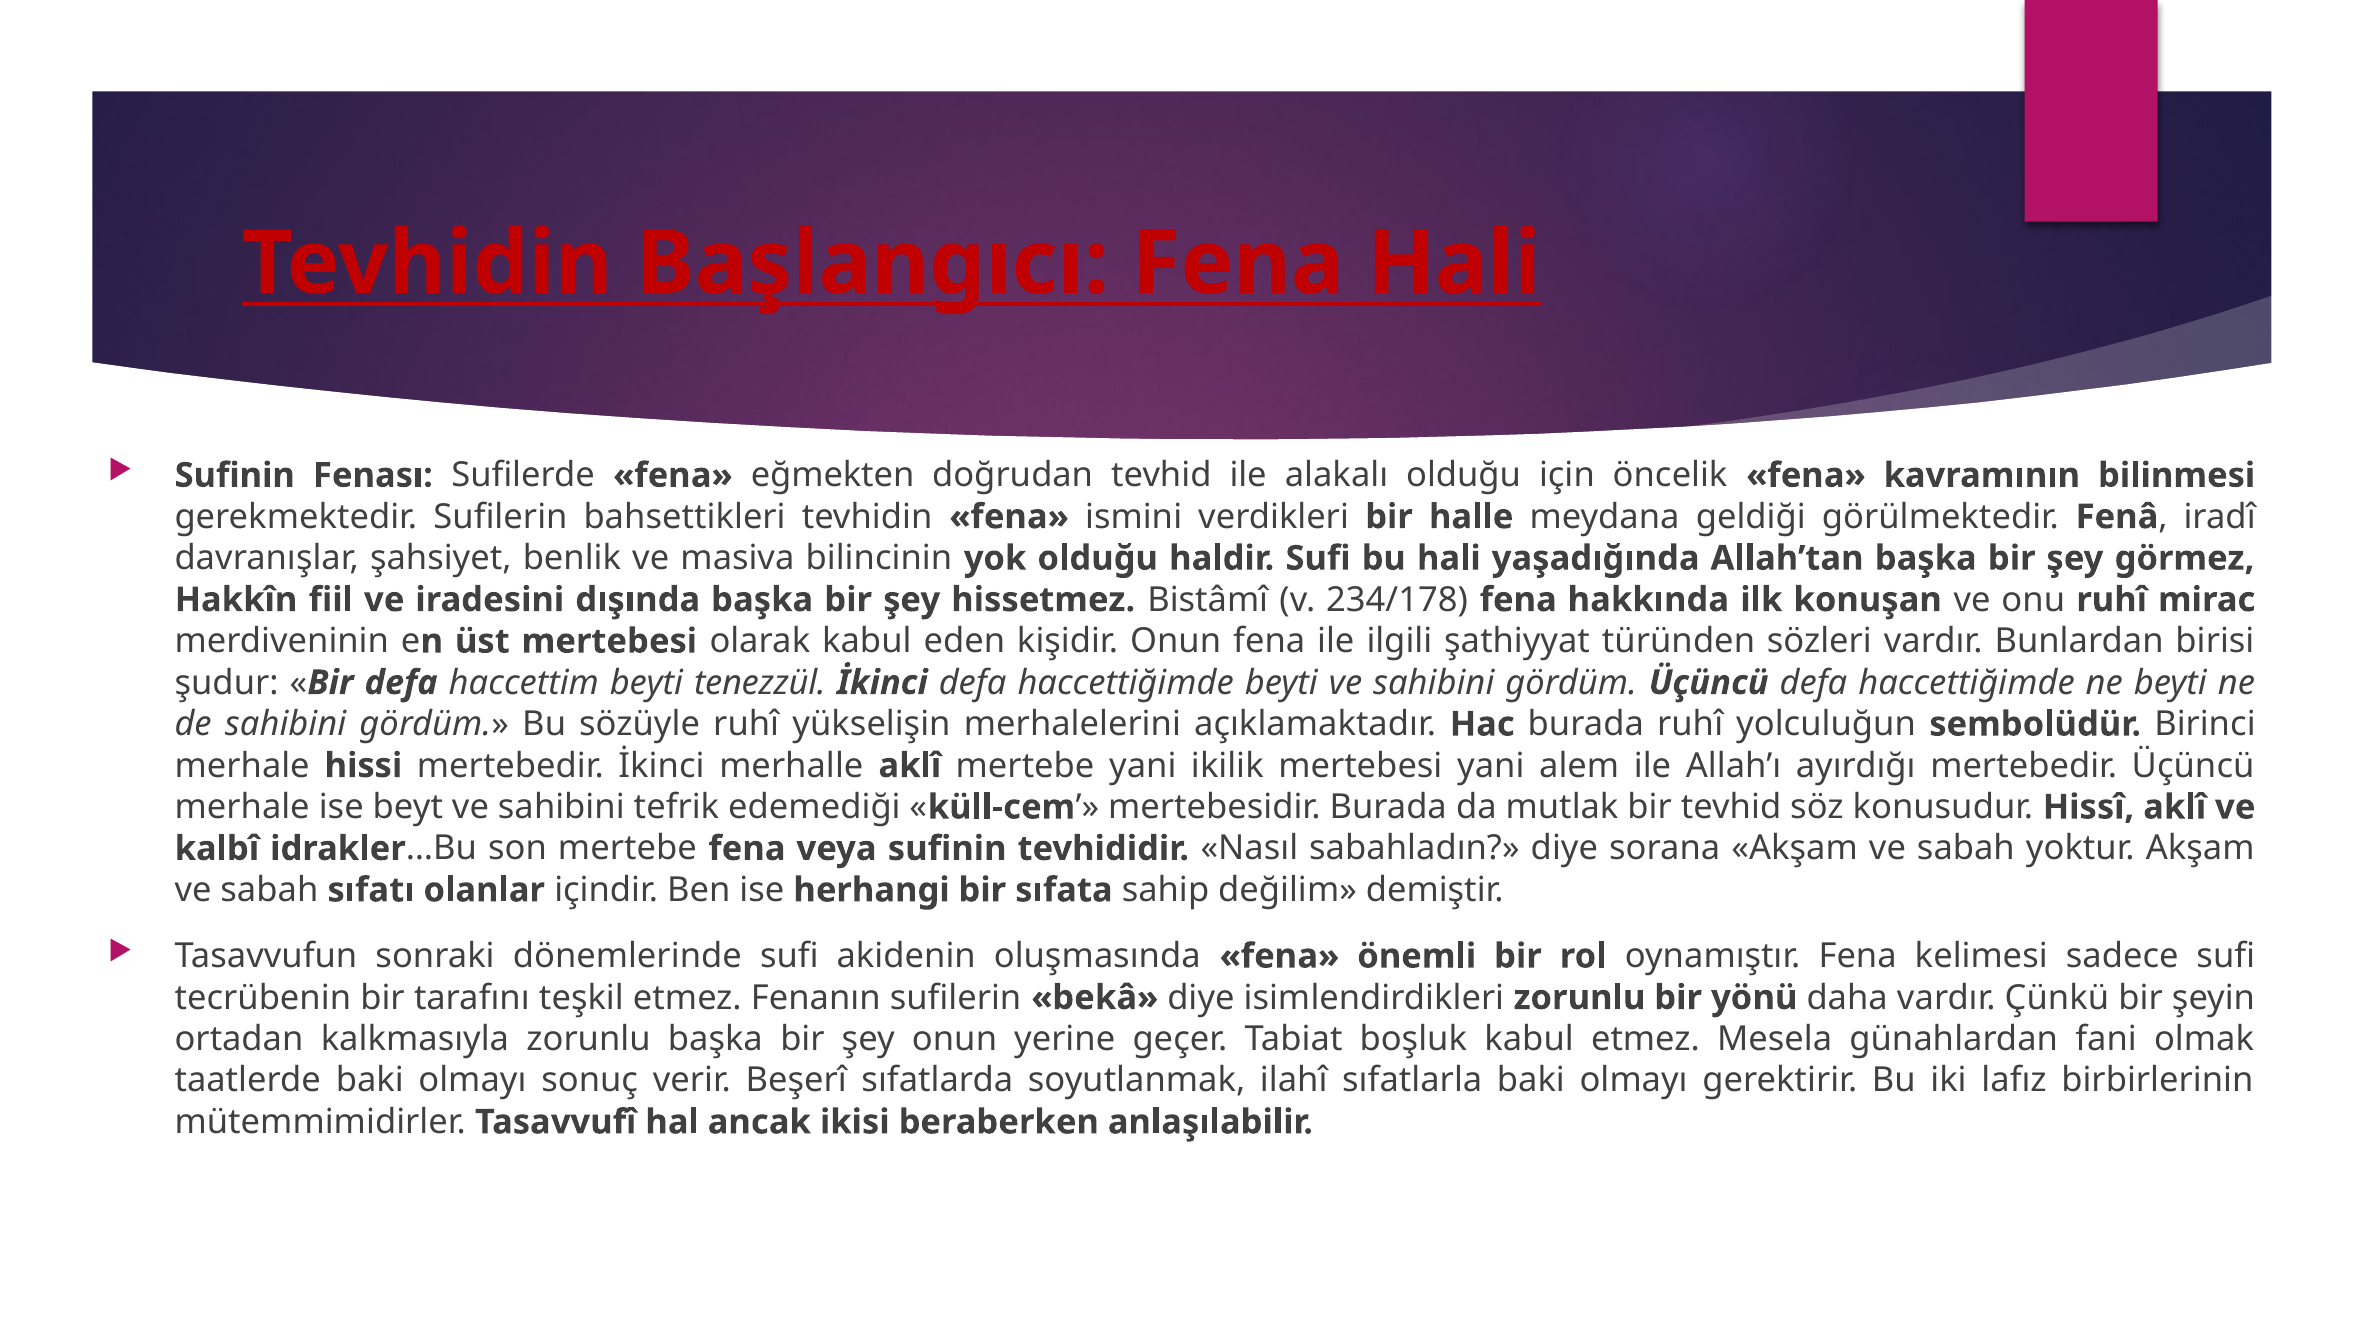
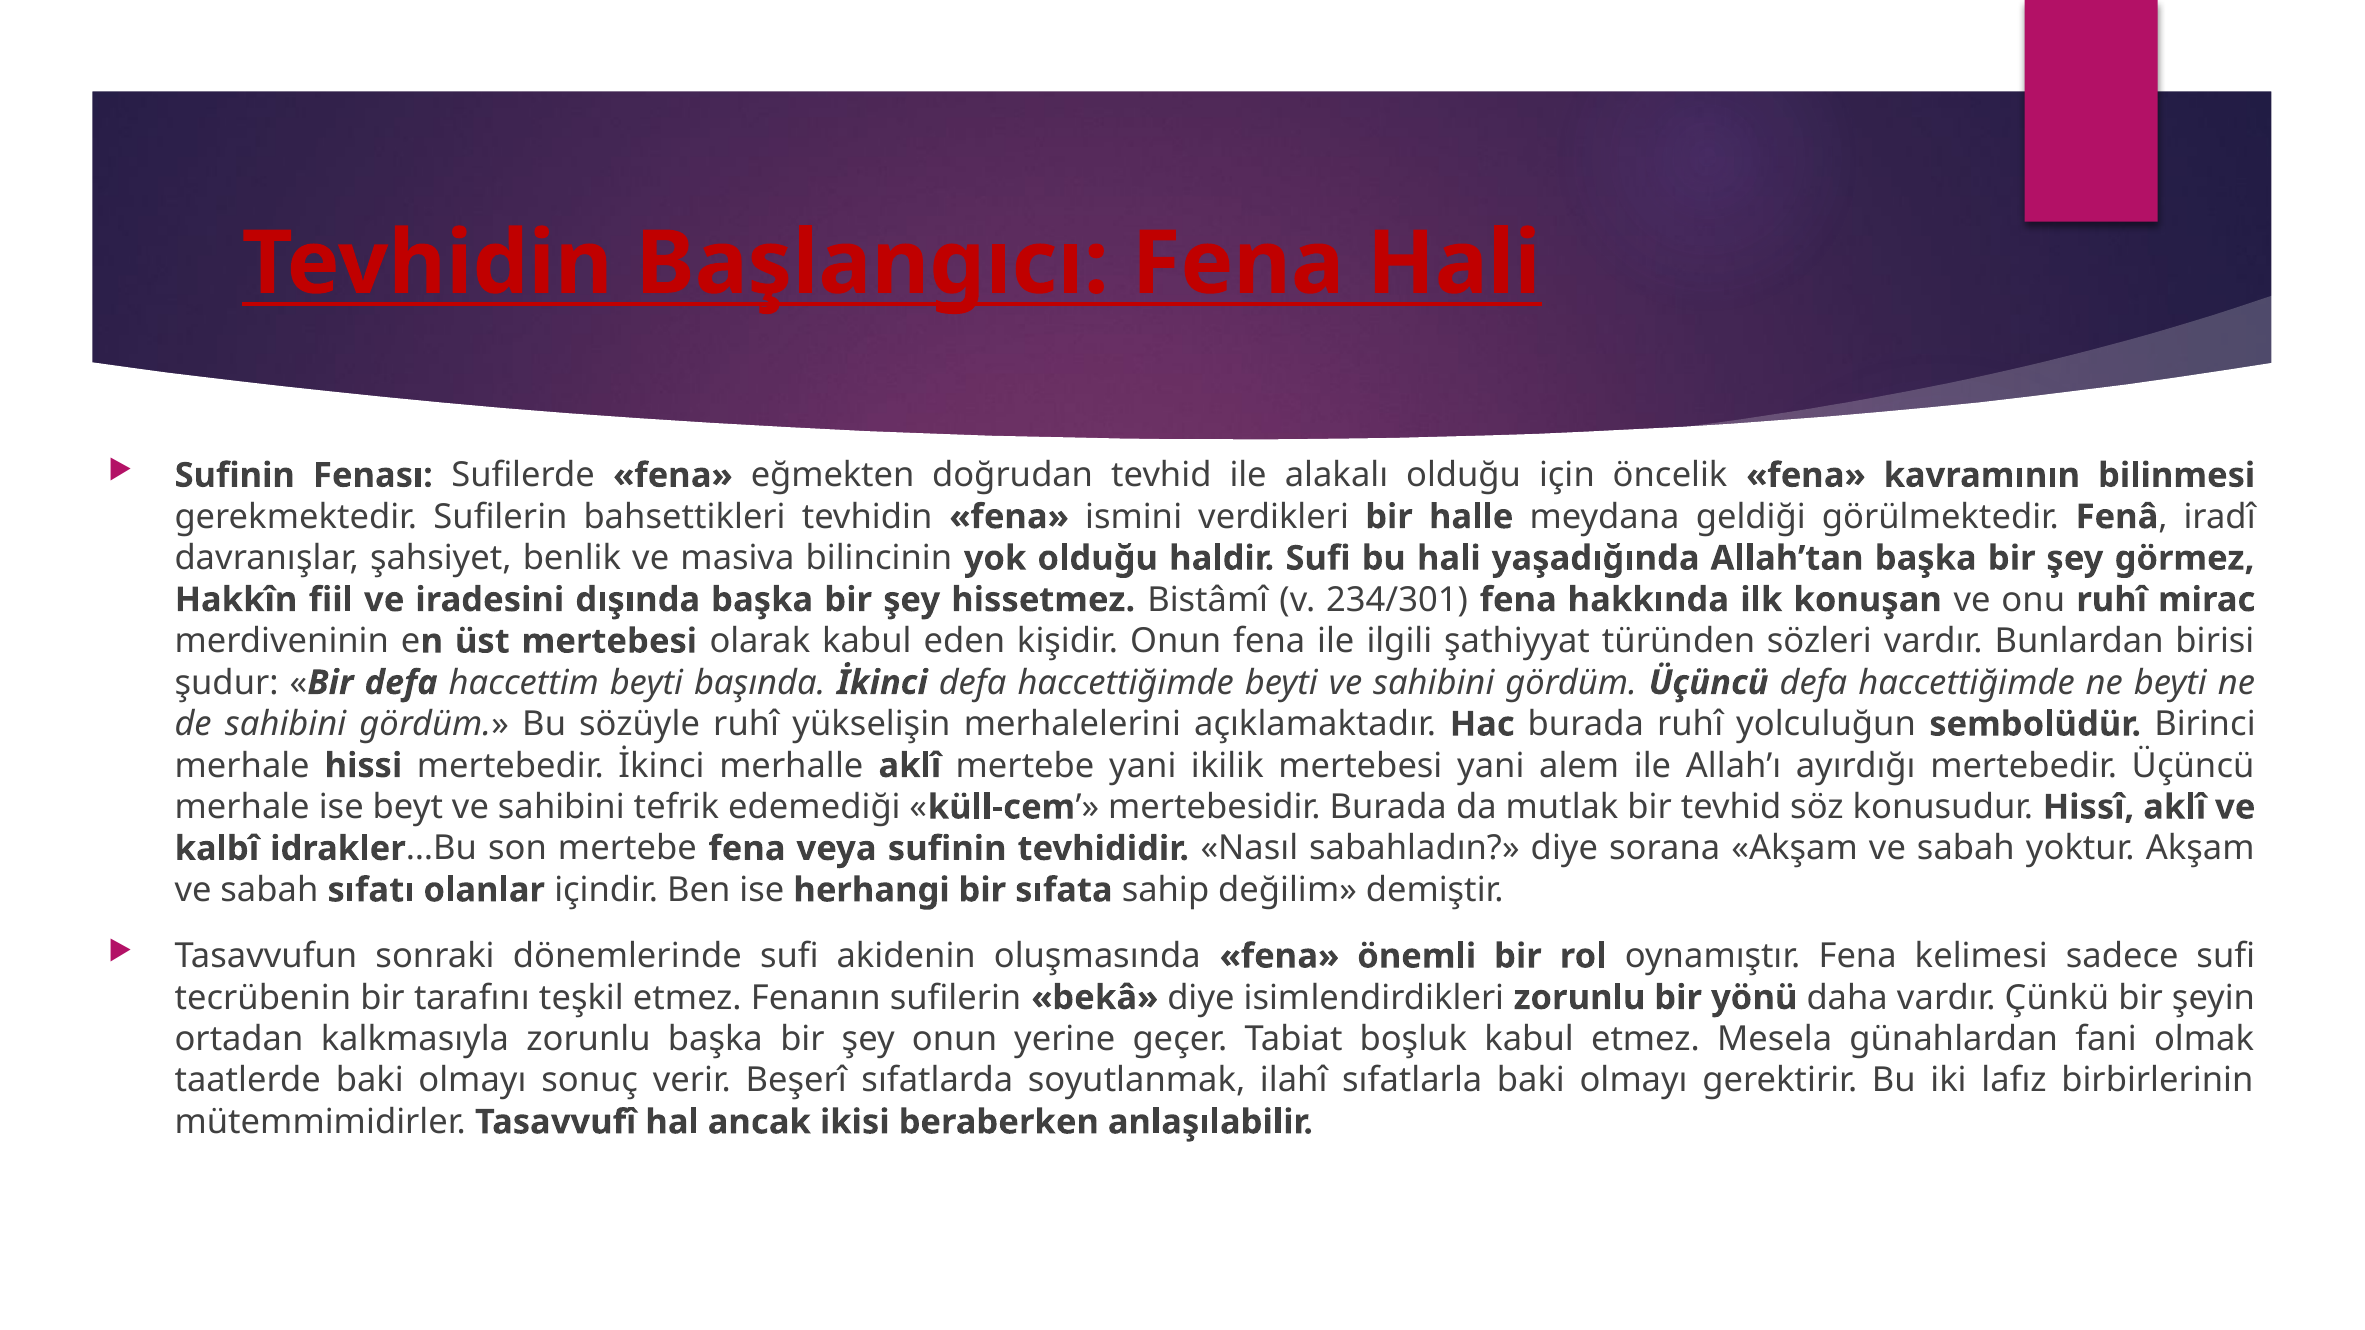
234/178: 234/178 -> 234/301 (1397, 600)
tenezzül: tenezzül -> başında (760, 683)
